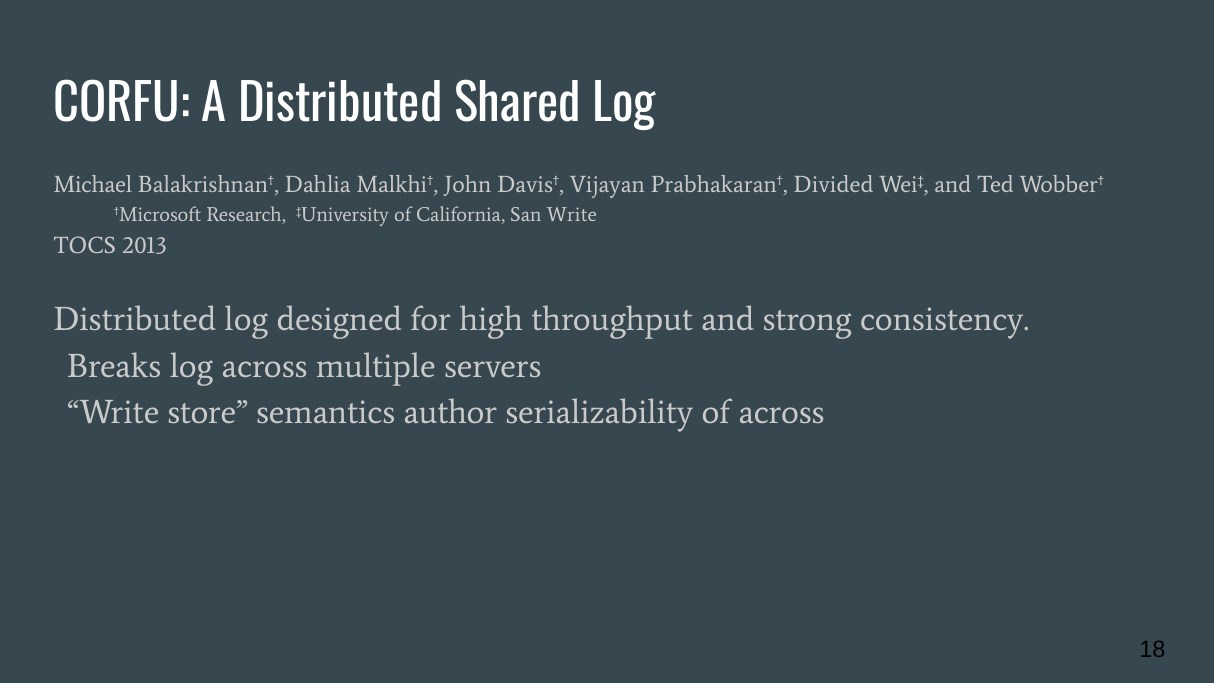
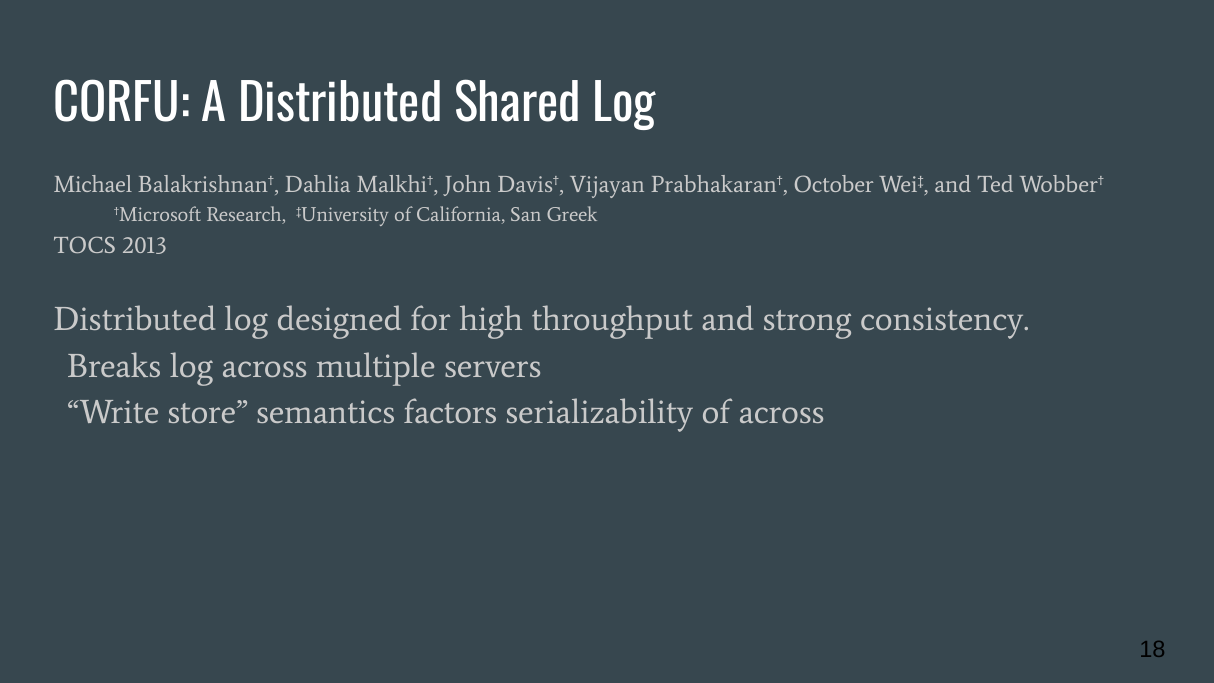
Divided: Divided -> October (834, 185)
San Write: Write -> Greek (572, 215)
author: author -> factors (450, 412)
